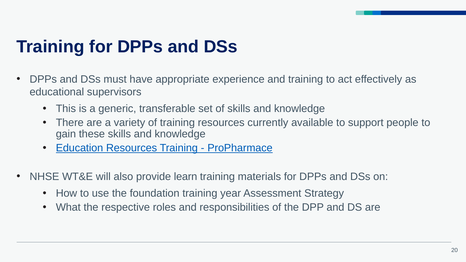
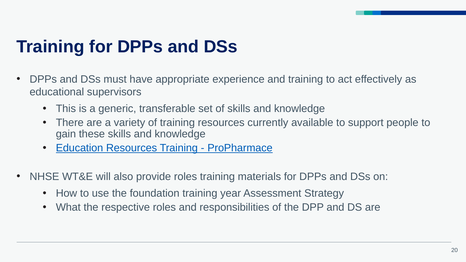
provide learn: learn -> roles (186, 177)
